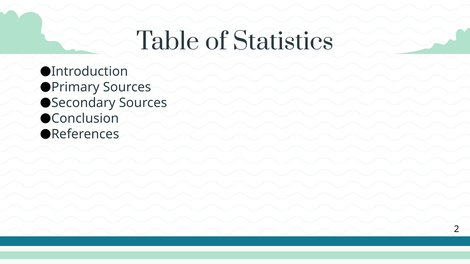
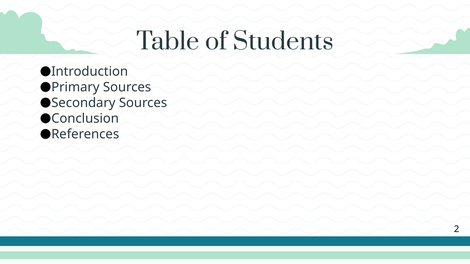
Statistics: Statistics -> Students (283, 42)
